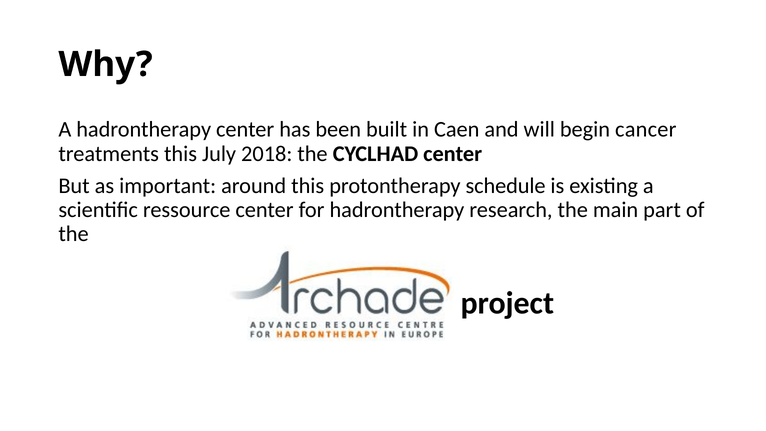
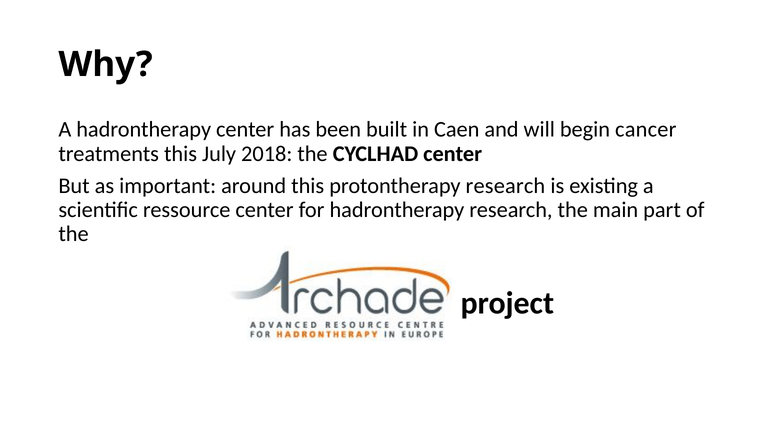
protontherapy schedule: schedule -> research (505, 186)
